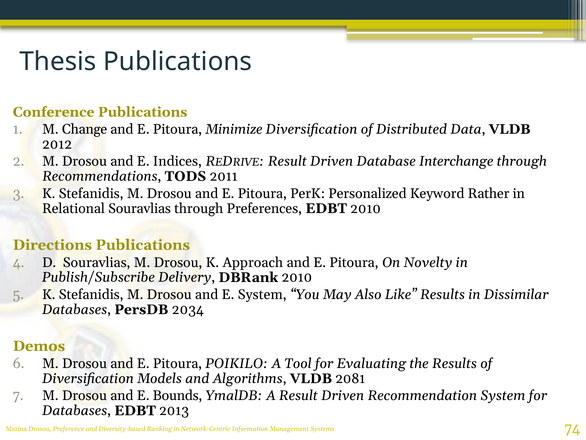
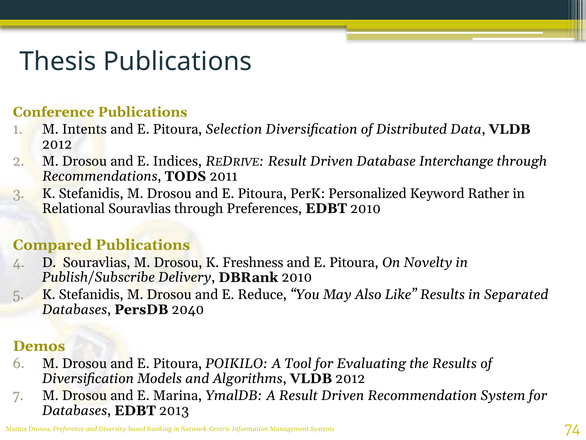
Change: Change -> Intents (84, 129)
Minimize: Minimize -> Selection (234, 129)
Directions: Directions -> Compared (52, 245)
Approach: Approach -> Freshness (253, 262)
E System: System -> Reduce (262, 294)
Dissimilar: Dissimilar -> Separated (516, 294)
2034: 2034 -> 2040 (188, 309)
Algorithms VLDB 2081: 2081 -> 2012 (350, 378)
E Bounds: Bounds -> Marina (177, 395)
